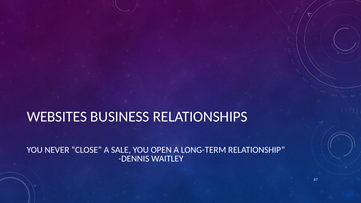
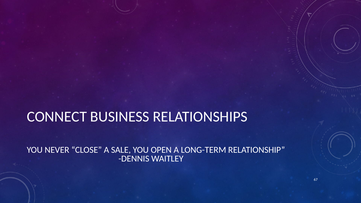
WEBSITES: WEBSITES -> CONNECT (57, 117)
